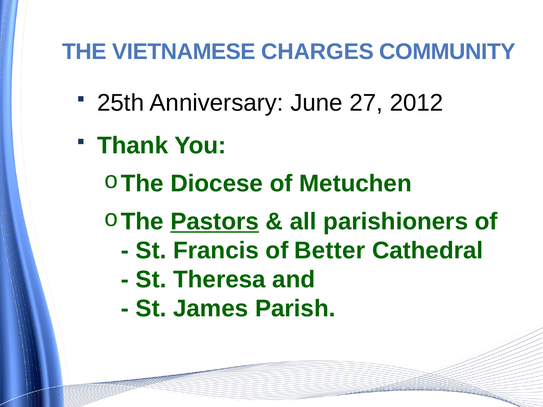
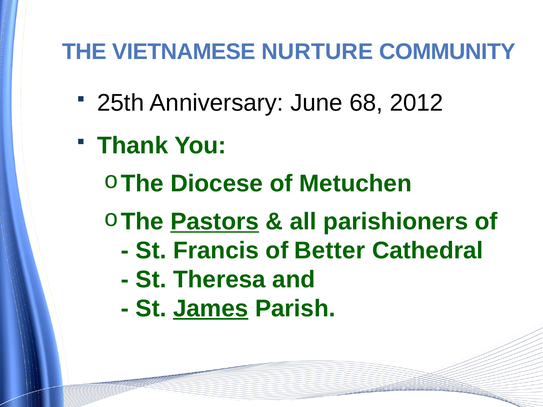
CHARGES: CHARGES -> NURTURE (317, 52)
27: 27 -> 68 (366, 103)
James underline: none -> present (211, 309)
